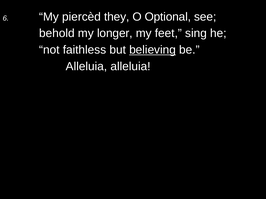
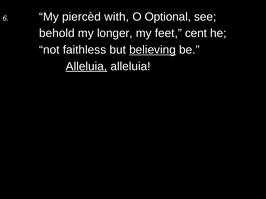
they: they -> with (117, 17)
sing: sing -> cent (196, 33)
Alleluia underline: none -> present (86, 66)
